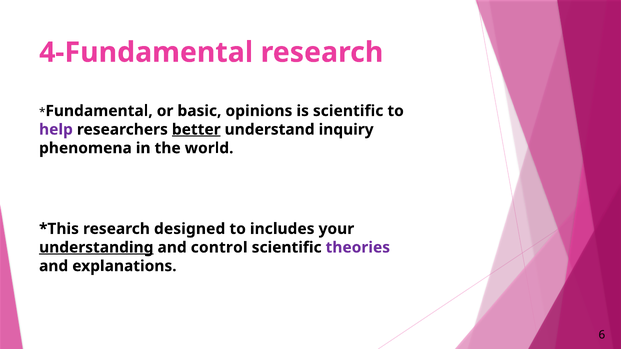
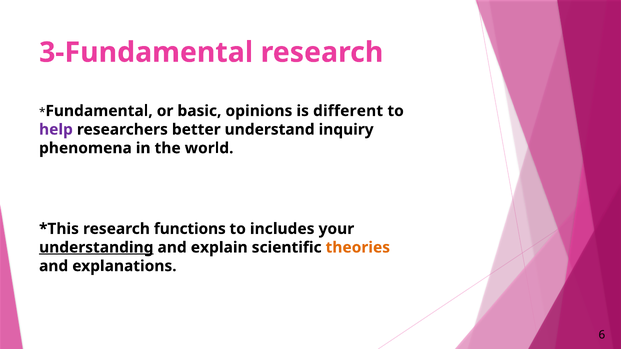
4-Fundamental: 4-Fundamental -> 3-Fundamental (146, 52)
is scientific: scientific -> different (348, 111)
better underline: present -> none (196, 130)
designed: designed -> functions (190, 229)
control: control -> explain (219, 248)
theories colour: purple -> orange (358, 248)
